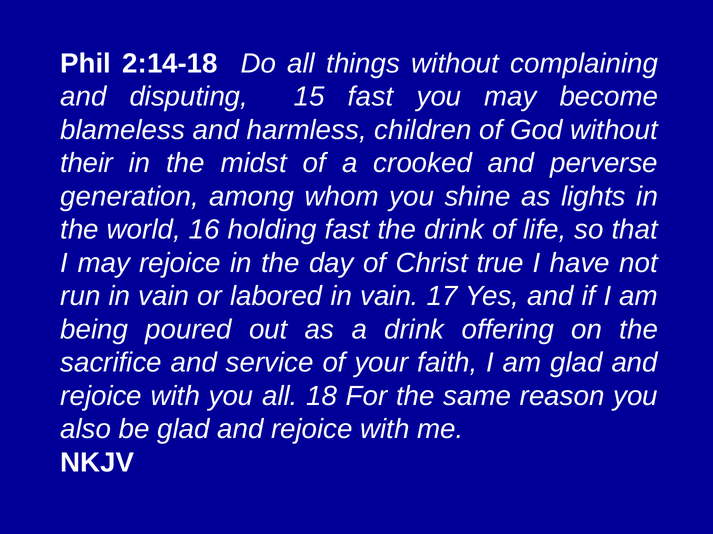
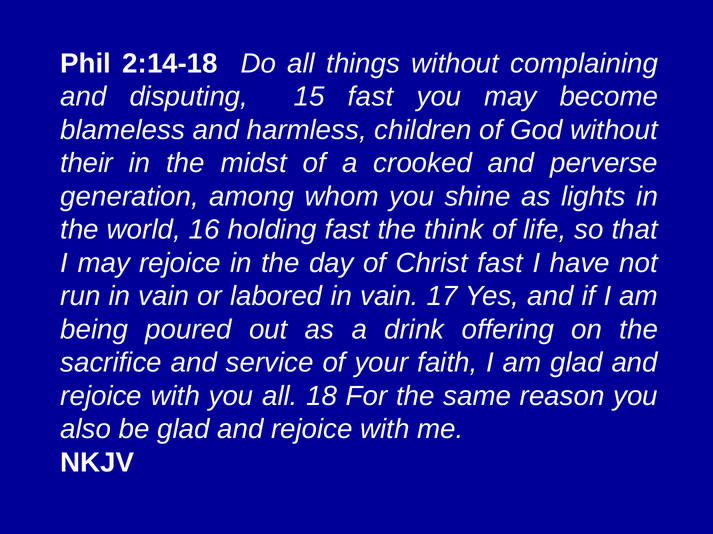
the drink: drink -> think (454, 230)
Christ true: true -> fast (500, 263)
